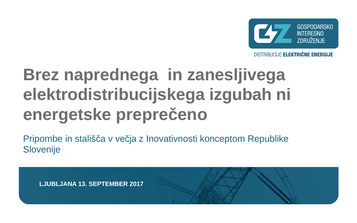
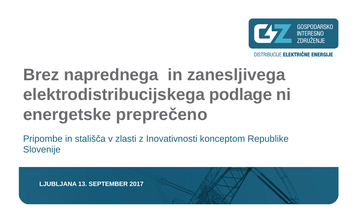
izgubah: izgubah -> podlage (241, 95)
večja: večja -> zlasti (126, 139)
